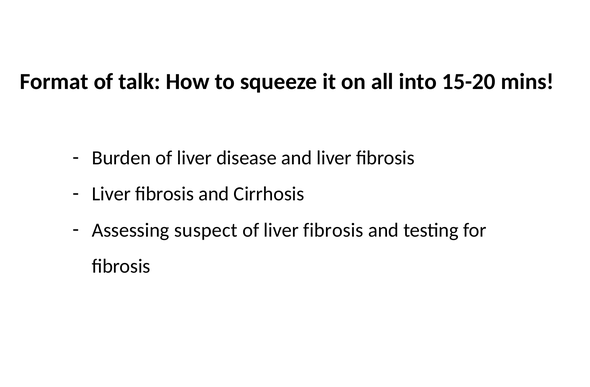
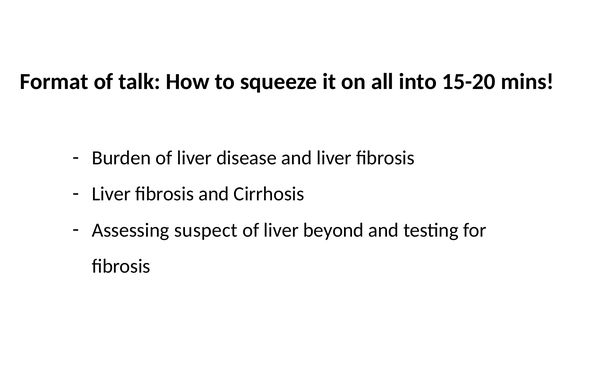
of liver fibrosis: fibrosis -> beyond (334, 230)
